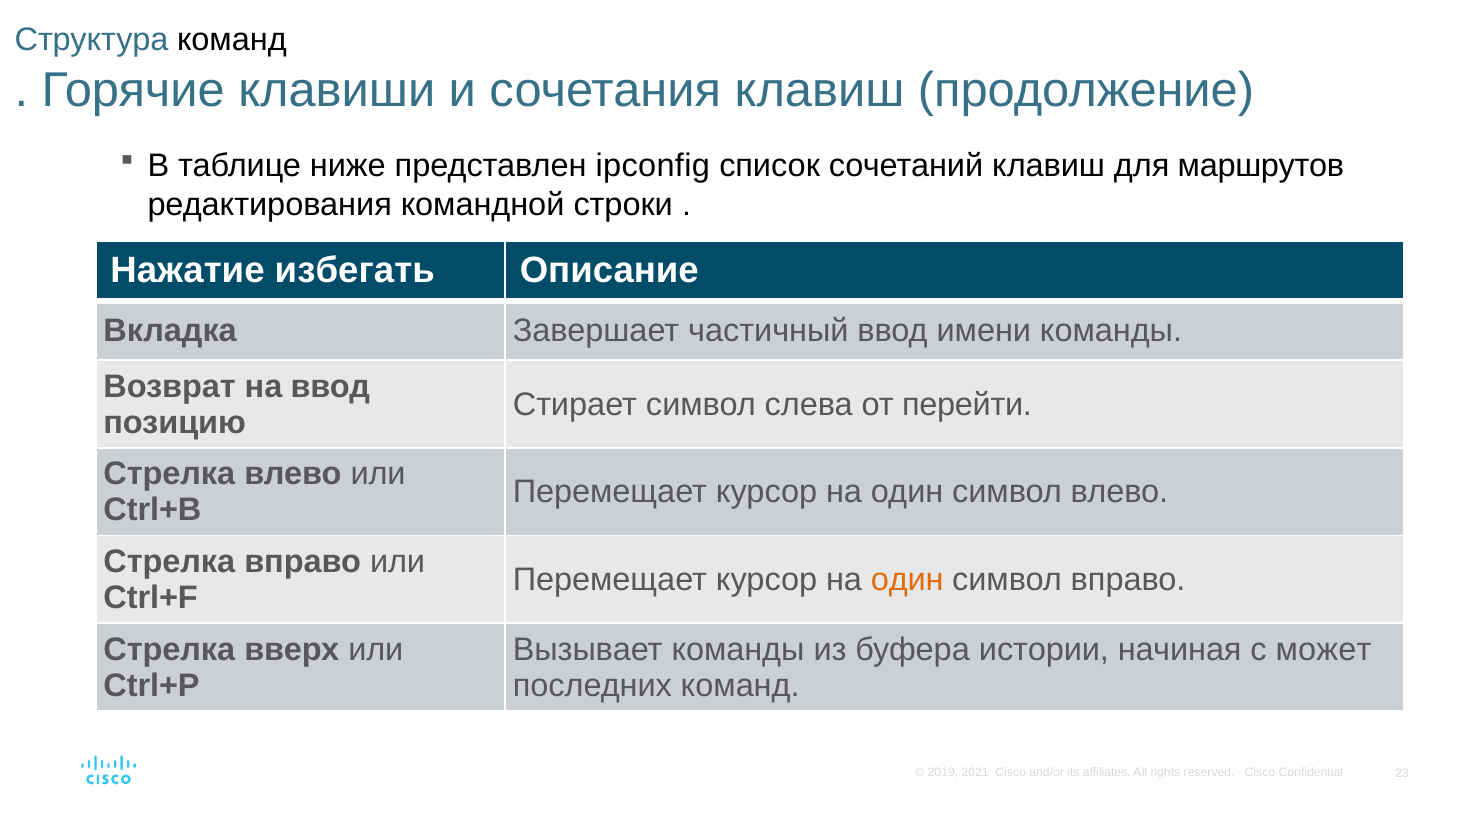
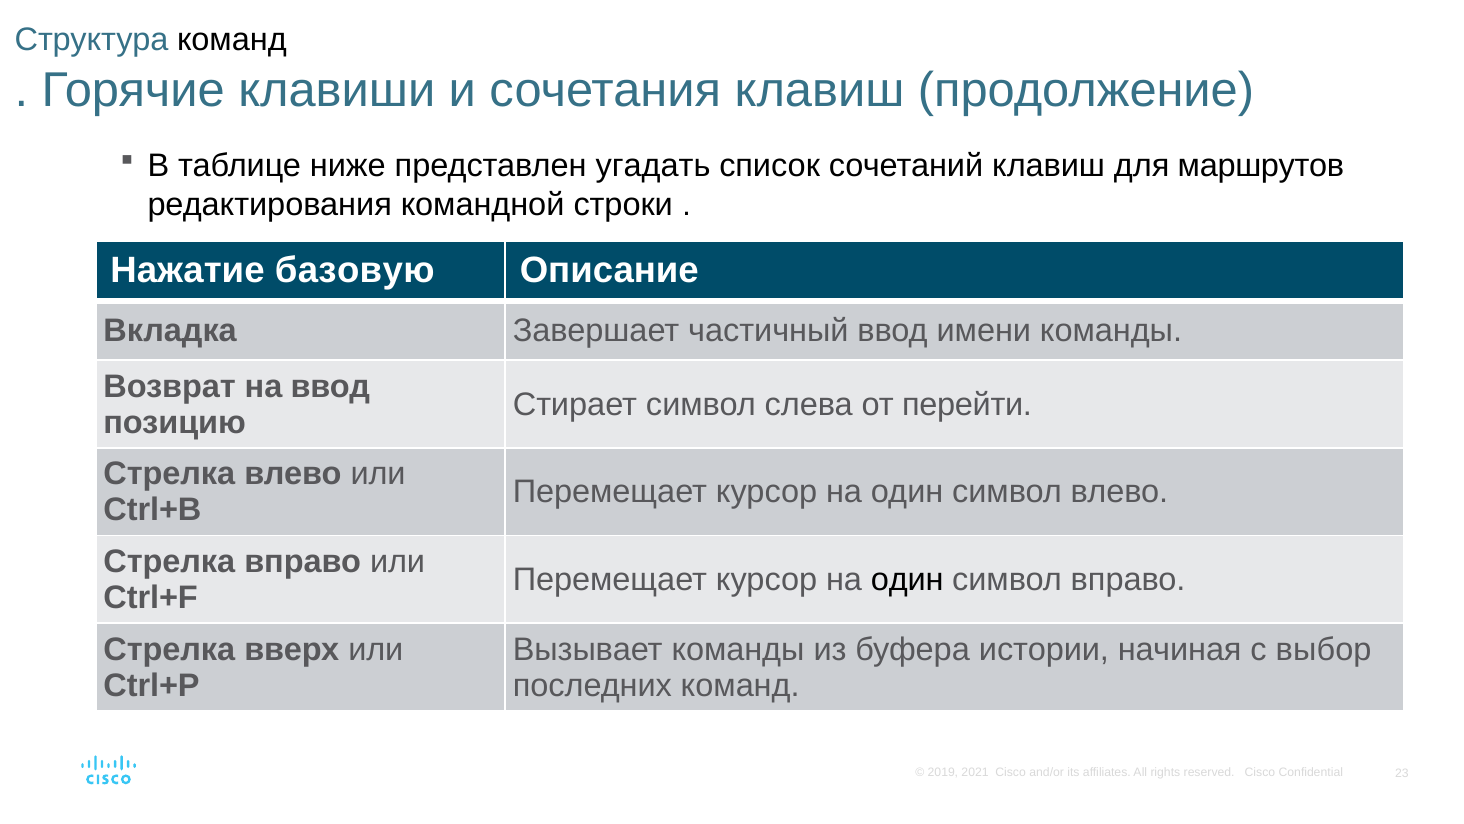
ipconfig: ipconfig -> угадать (653, 166)
избегать: избегать -> базовую (355, 270)
один colour: orange -> black (907, 579)
может: может -> выбор (1324, 649)
